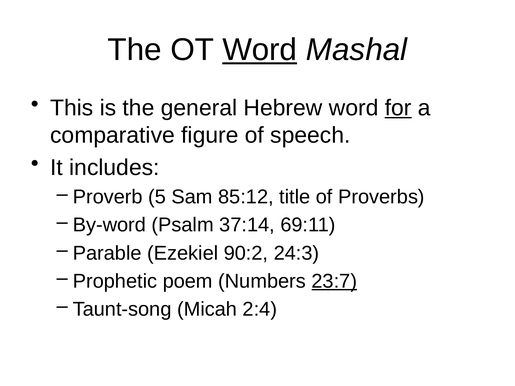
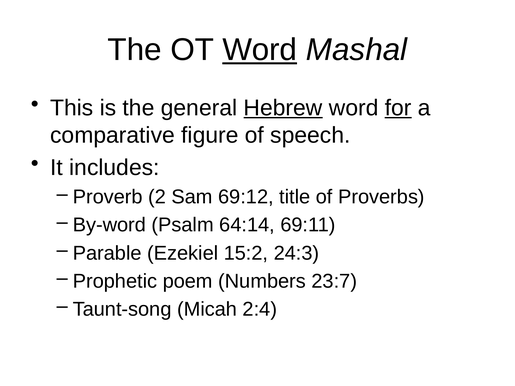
Hebrew underline: none -> present (283, 108)
5: 5 -> 2 (157, 197)
85:12: 85:12 -> 69:12 (246, 197)
37:14: 37:14 -> 64:14 (247, 225)
90:2: 90:2 -> 15:2 (246, 253)
23:7 underline: present -> none (334, 281)
